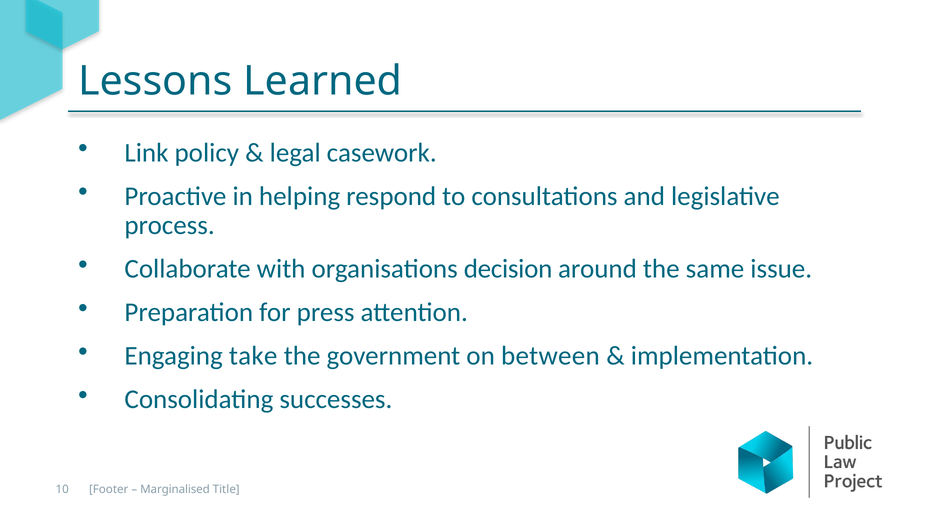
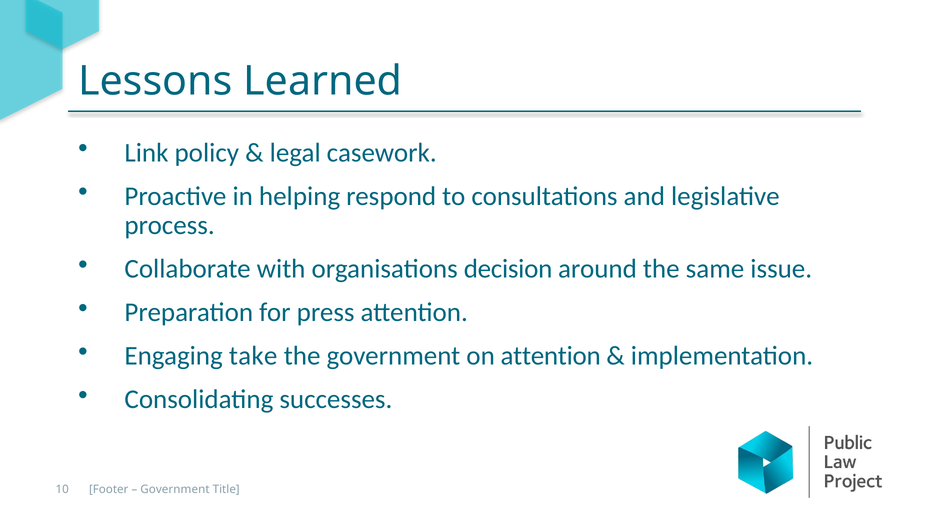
on between: between -> attention (551, 356)
Marginalised: Marginalised -> Government (175, 490)
